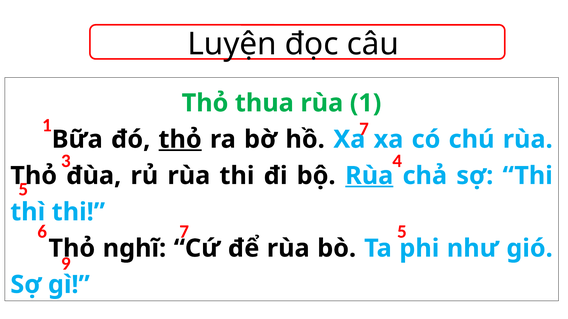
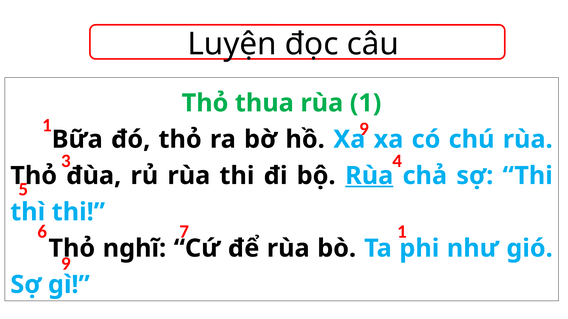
7: 7 -> 9 (364, 129)
thỏ underline: present -> none (180, 140)
7 5: 5 -> 1 (402, 232)
